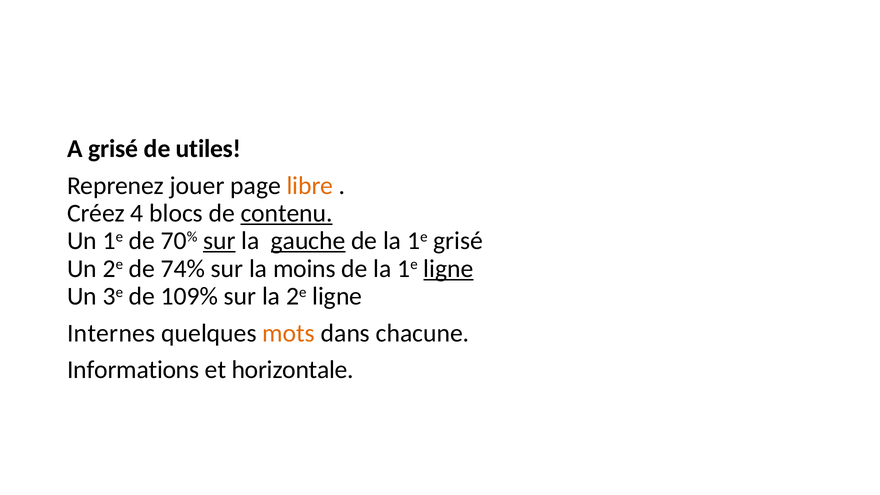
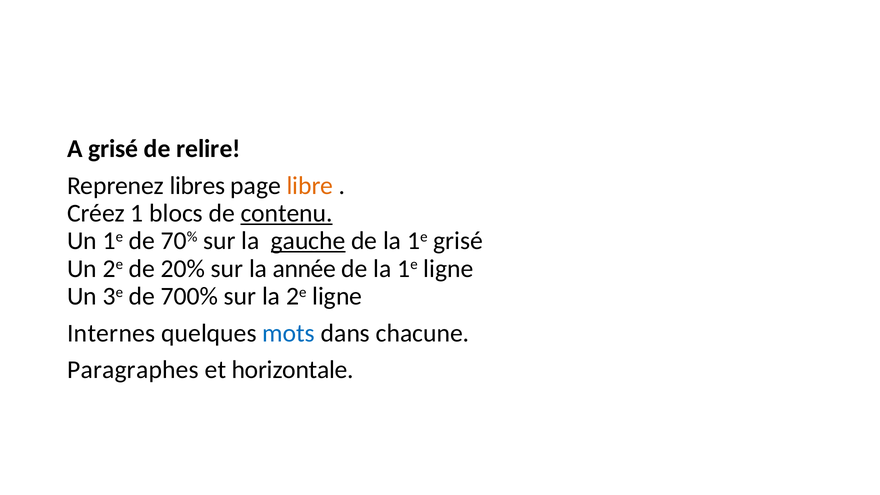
utiles: utiles -> relire (208, 149)
jouer: jouer -> libres (197, 186)
4: 4 -> 1 (137, 213)
sur underline: present -> none (219, 241)
74%: 74% -> 20% (183, 269)
moins: moins -> année (304, 269)
ligne underline: present -> none (448, 269)
109%: 109% -> 700% (189, 296)
mots colour: orange -> blue (289, 333)
Informations: Informations -> Paragraphes (133, 370)
